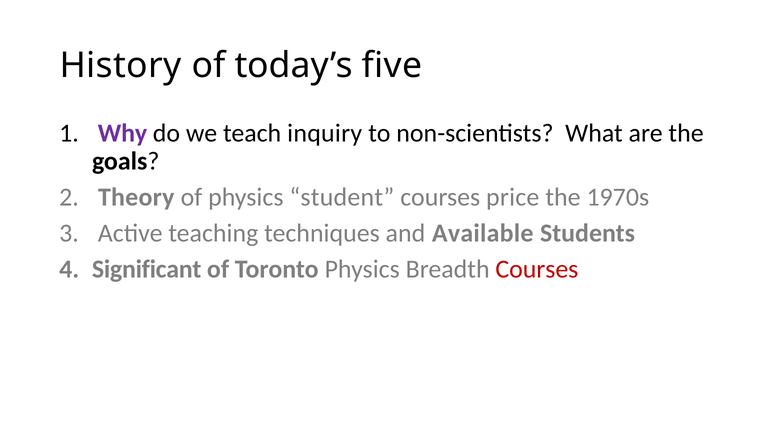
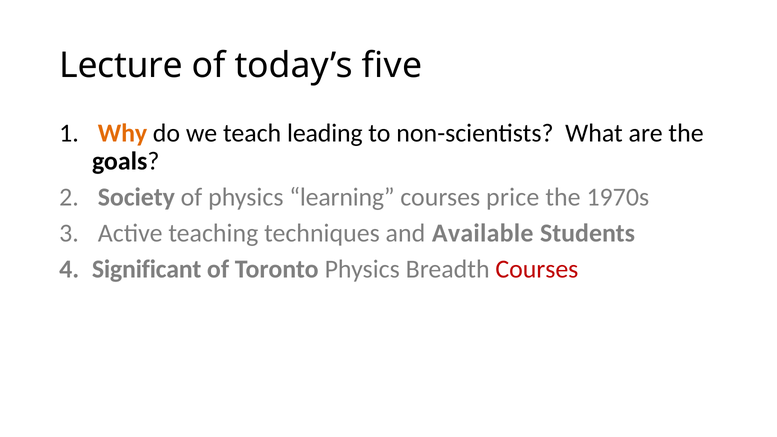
History: History -> Lecture (121, 65)
Why colour: purple -> orange (123, 133)
inquiry: inquiry -> leading (325, 133)
Theory: Theory -> Society (136, 197)
student: student -> learning (342, 197)
